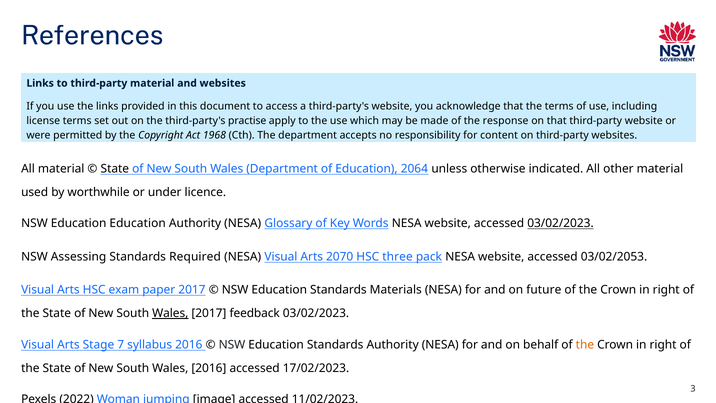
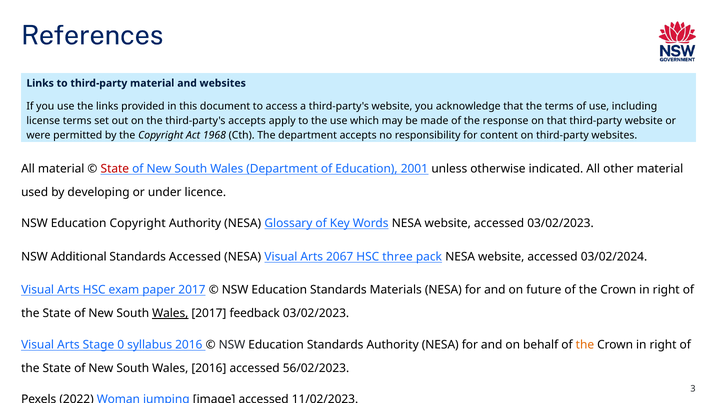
third-party's practise: practise -> accepts (247, 121)
State colour: black -> red (115, 169)
2064: 2064 -> 2001 (414, 169)
worthwhile: worthwhile -> developing (99, 192)
Education Education: Education -> Copyright (138, 223)
03/02/2023 underline: present -> none (560, 223)
Assessing: Assessing -> Additional (79, 257)
Standards Required: Required -> Accessed (195, 257)
2070: 2070 -> 2067 (340, 257)
03/02/2053: 03/02/2053 -> 03/02/2024 (614, 257)
7: 7 -> 0 (121, 345)
17/02/2023: 17/02/2023 -> 56/02/2023 (316, 368)
